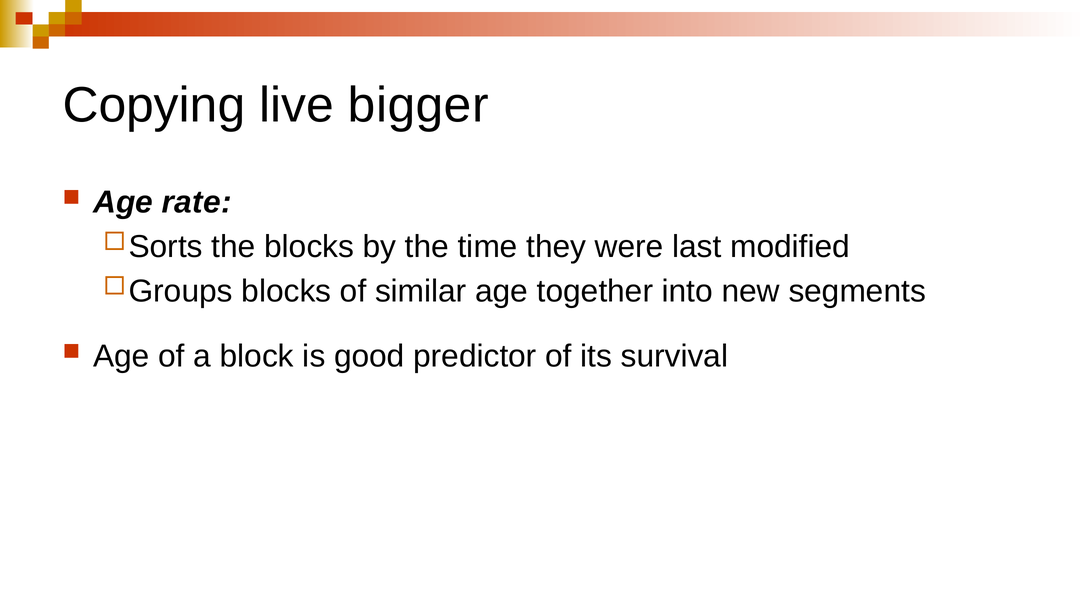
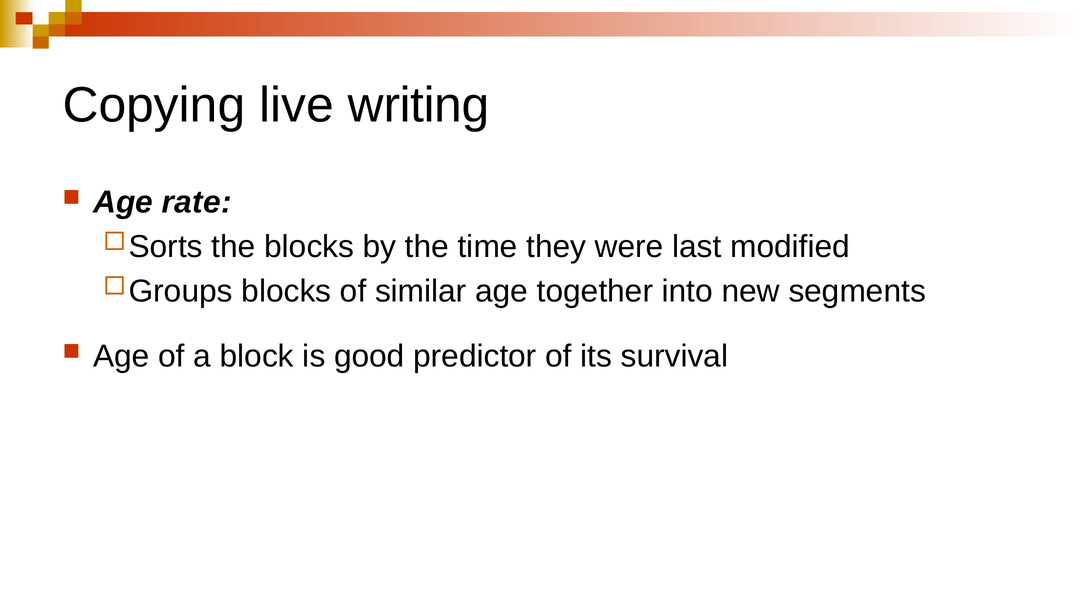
bigger: bigger -> writing (419, 105)
